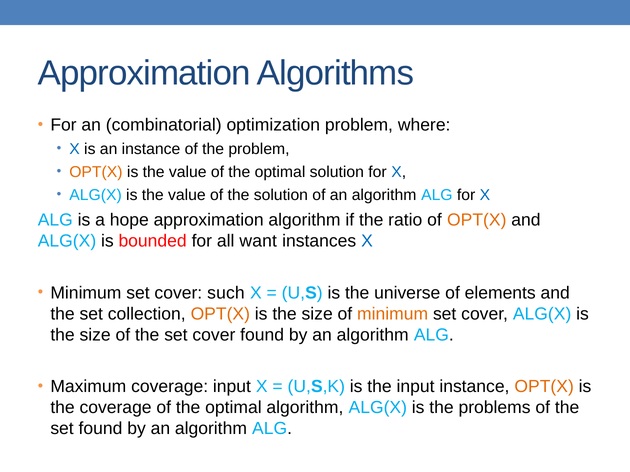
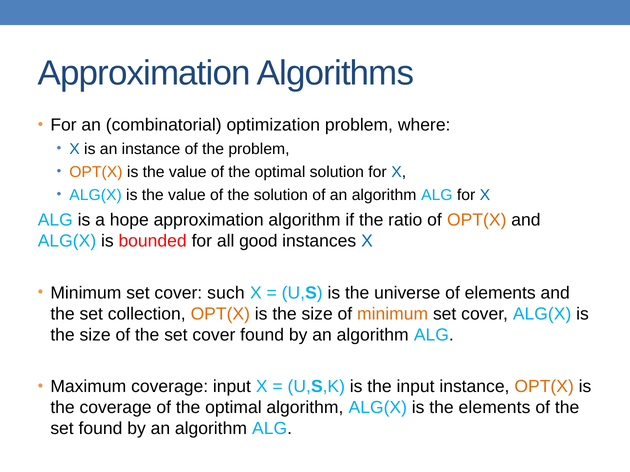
want: want -> good (258, 241)
the problems: problems -> elements (494, 408)
